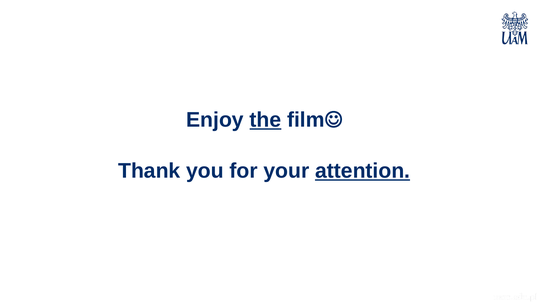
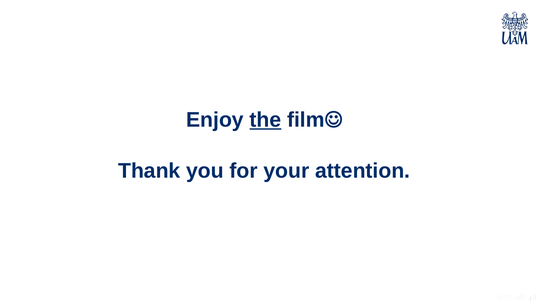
attention underline: present -> none (363, 171)
